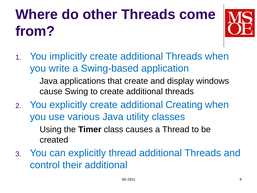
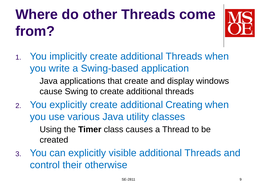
explicitly thread: thread -> visible (123, 153)
their additional: additional -> otherwise (106, 165)
